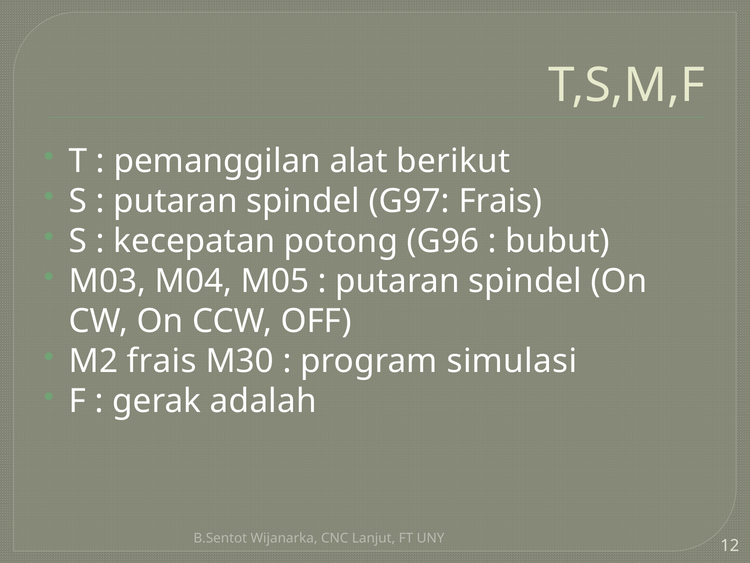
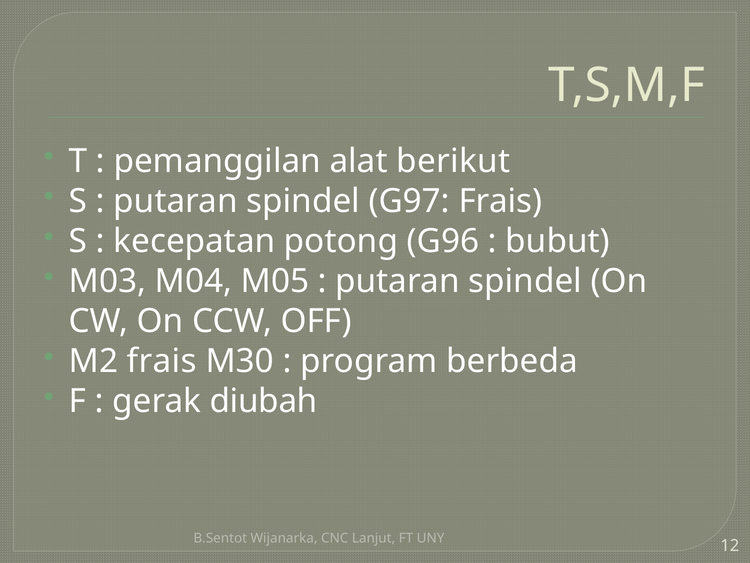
simulasi: simulasi -> berbeda (512, 361)
adalah: adalah -> diubah (264, 401)
